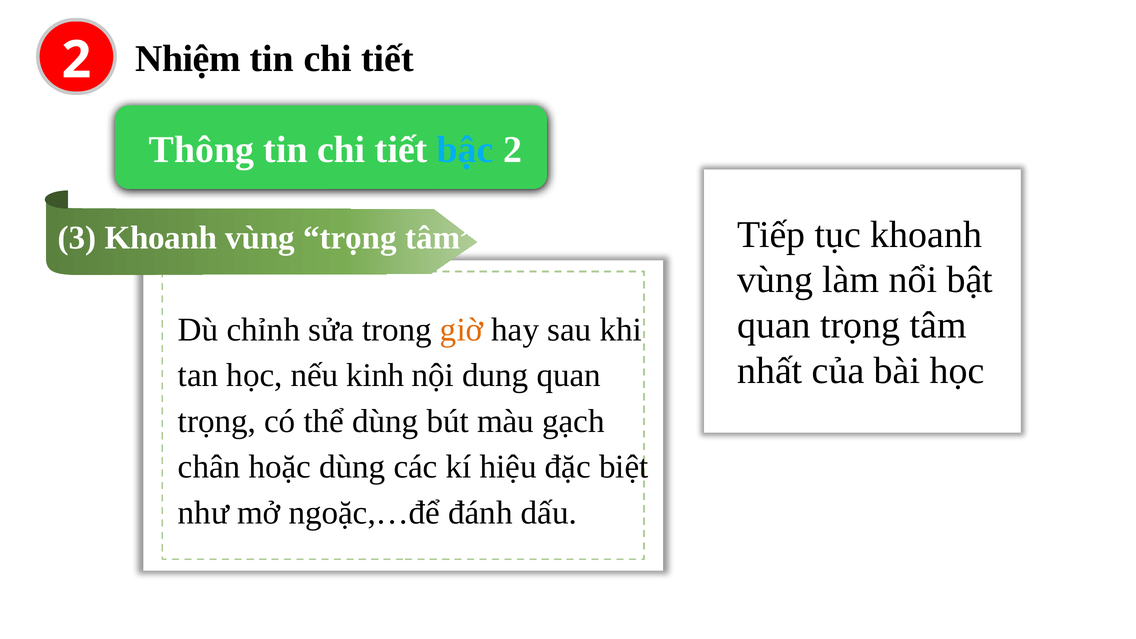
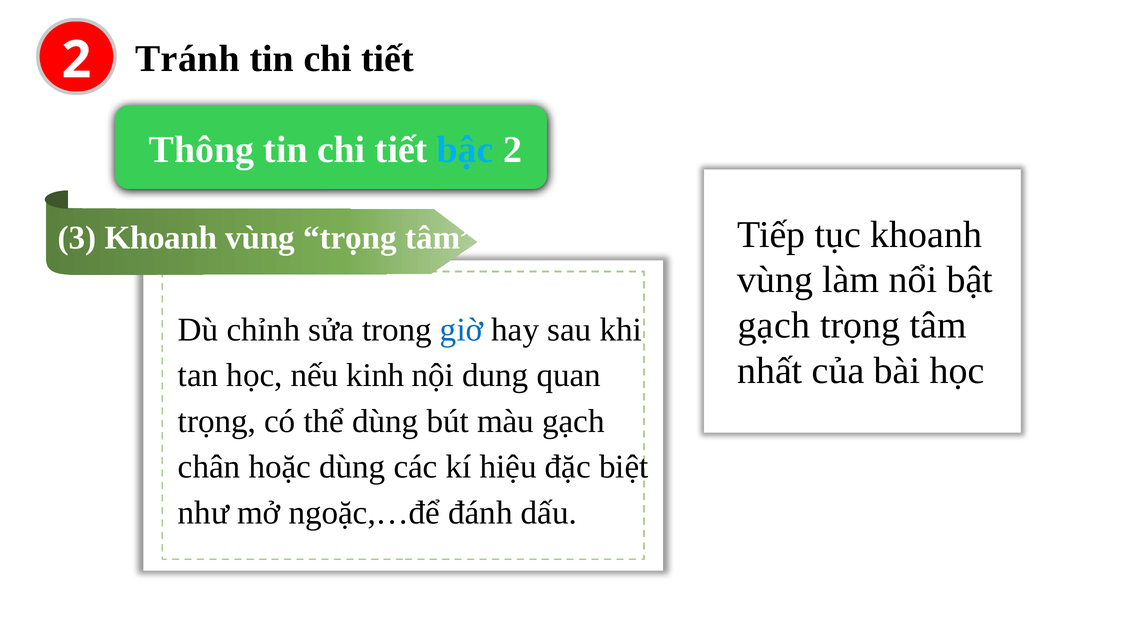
Nhiệm: Nhiệm -> Tránh (188, 59)
quan: quan -> gạch (774, 325)
giờ colour: orange -> blue (462, 330)
